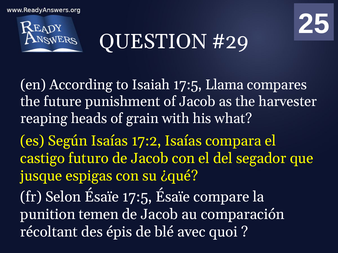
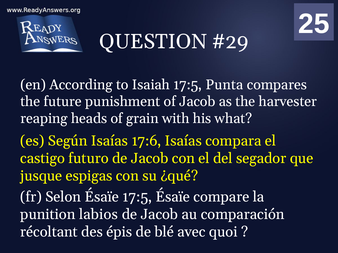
Llama: Llama -> Punta (224, 85)
17:2: 17:2 -> 17:6 (146, 141)
temen: temen -> labios (99, 215)
